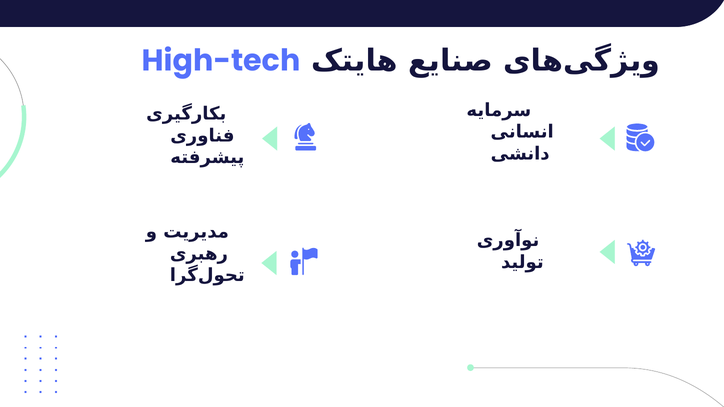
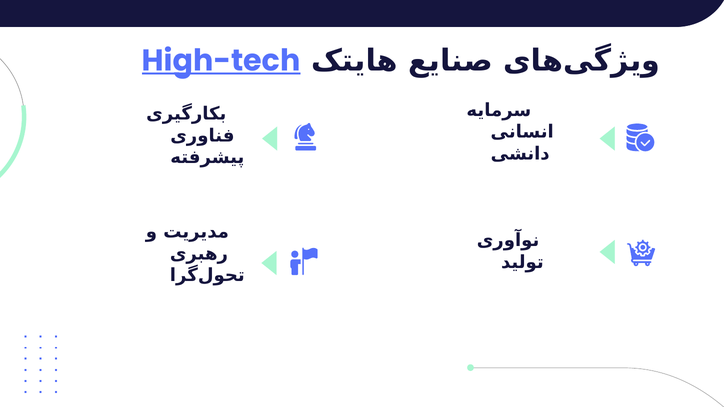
High-tech underline: none -> present (221, 61)
